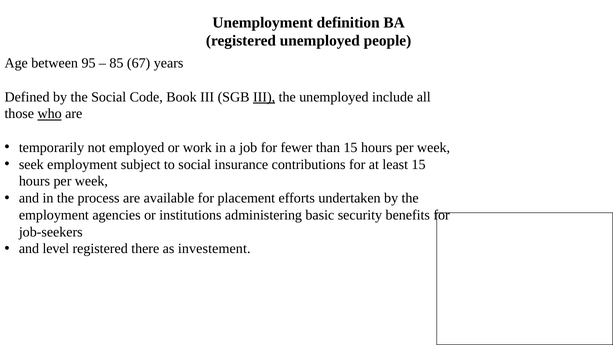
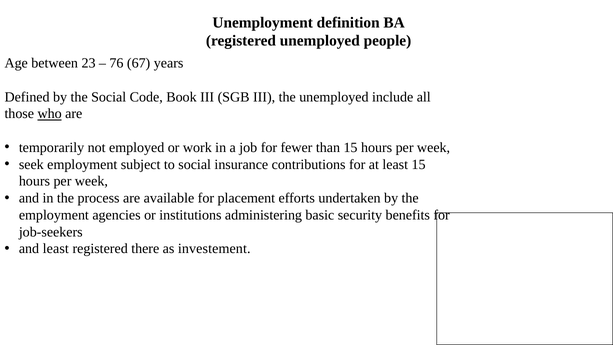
95: 95 -> 23 (89, 63)
85: 85 -> 76 (116, 63)
III underline: present -> none (264, 97)
and level: level -> least (56, 249)
